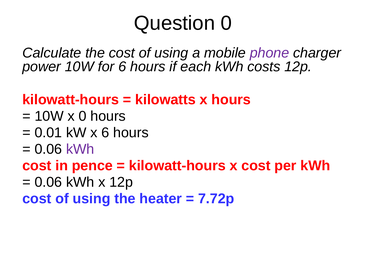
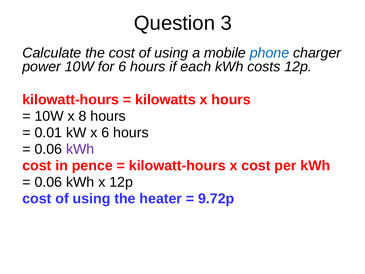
Question 0: 0 -> 3 (226, 23)
phone colour: purple -> blue (269, 53)
x 0: 0 -> 8 (83, 116)
7.72p: 7.72p -> 9.72p (216, 198)
